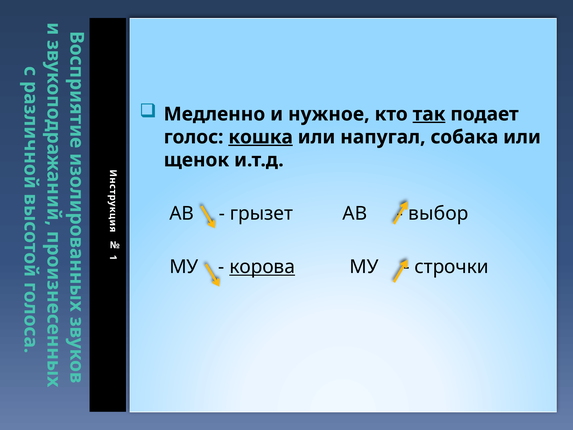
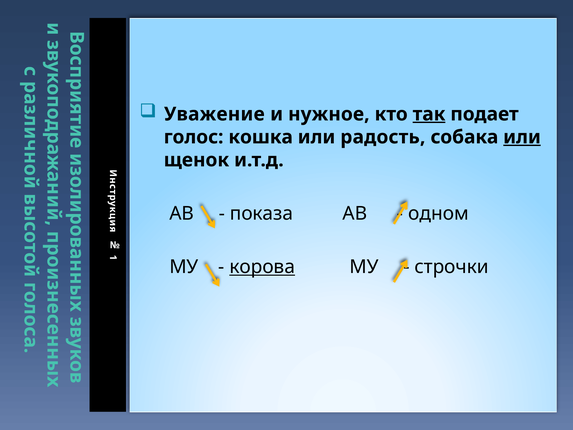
Медленно: Медленно -> Уважение (214, 114)
кошка underline: present -> none (261, 137)
напугал: напугал -> радость (383, 137)
или underline: none -> present (522, 137)
грызет: грызет -> показа (261, 213)
выбор: выбор -> одном (438, 213)
